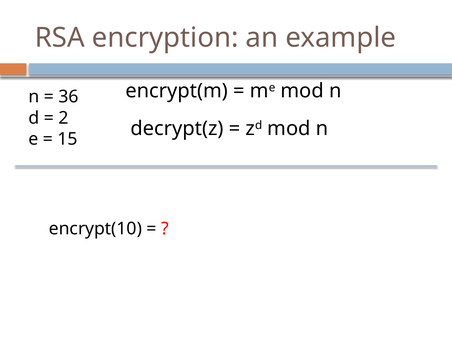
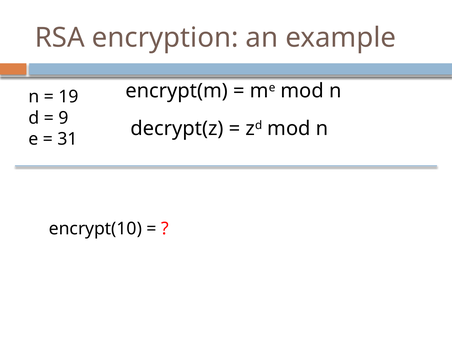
36: 36 -> 19 (69, 97)
2: 2 -> 9 (63, 118)
15: 15 -> 31 (68, 139)
